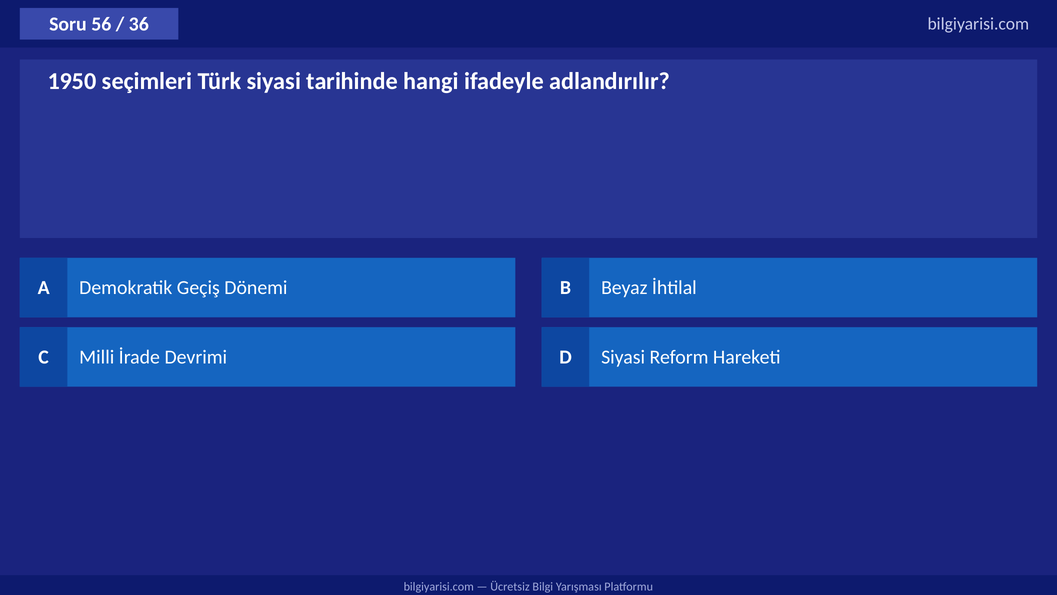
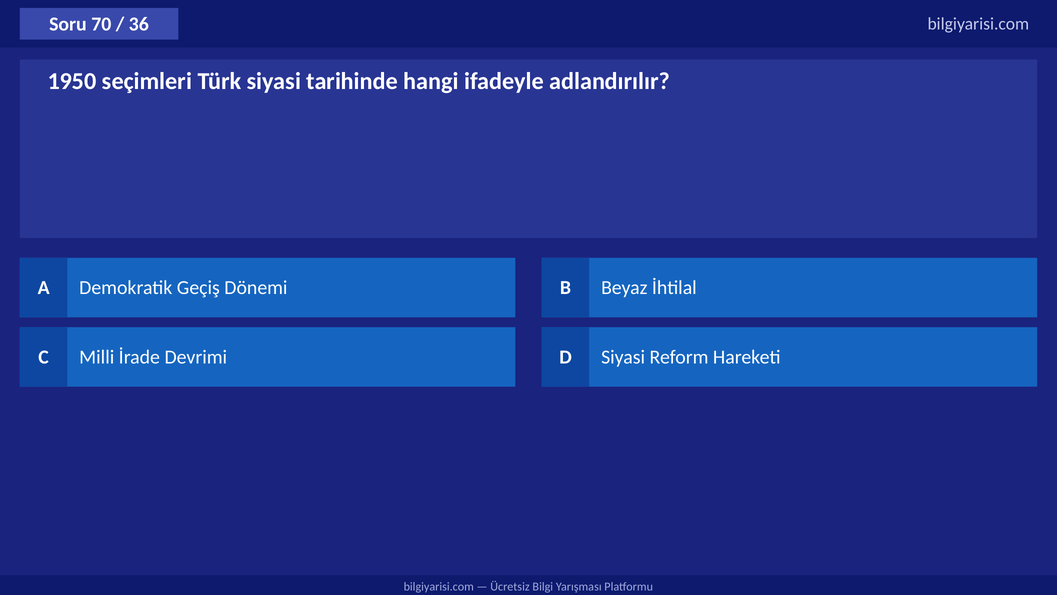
56: 56 -> 70 (101, 24)
